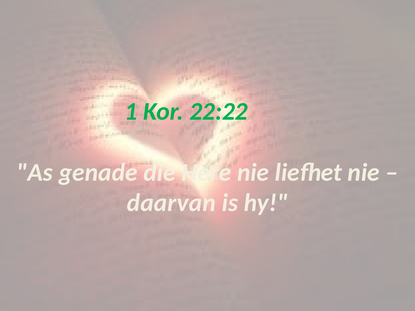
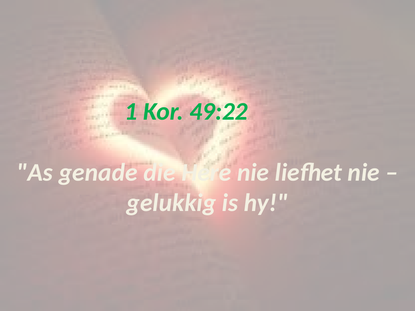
22:22: 22:22 -> 49:22 (219, 112)
daarvan: daarvan -> gelukkig (171, 203)
